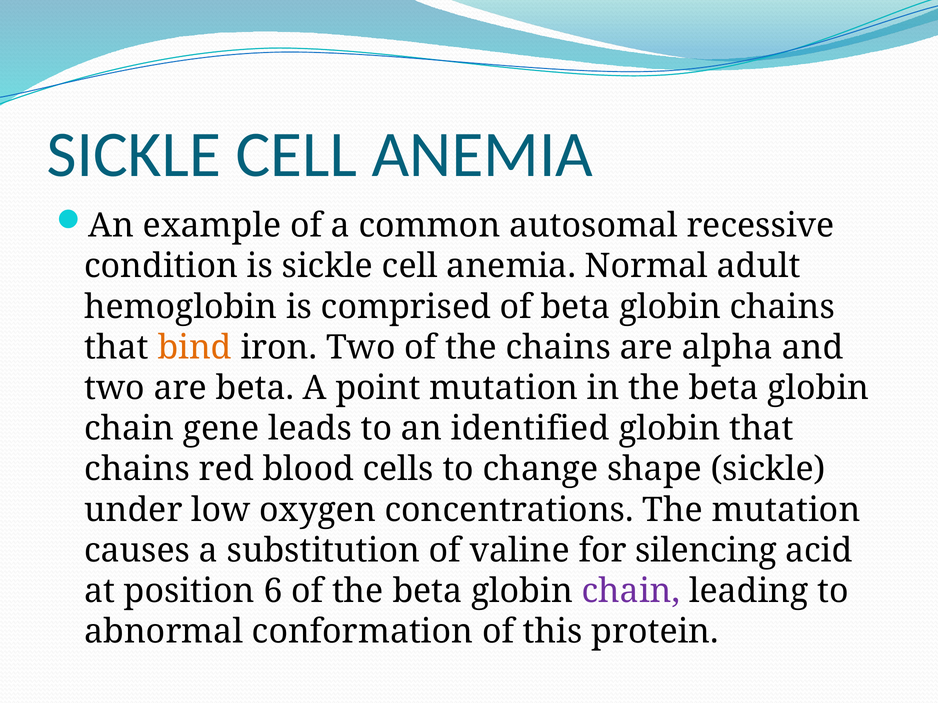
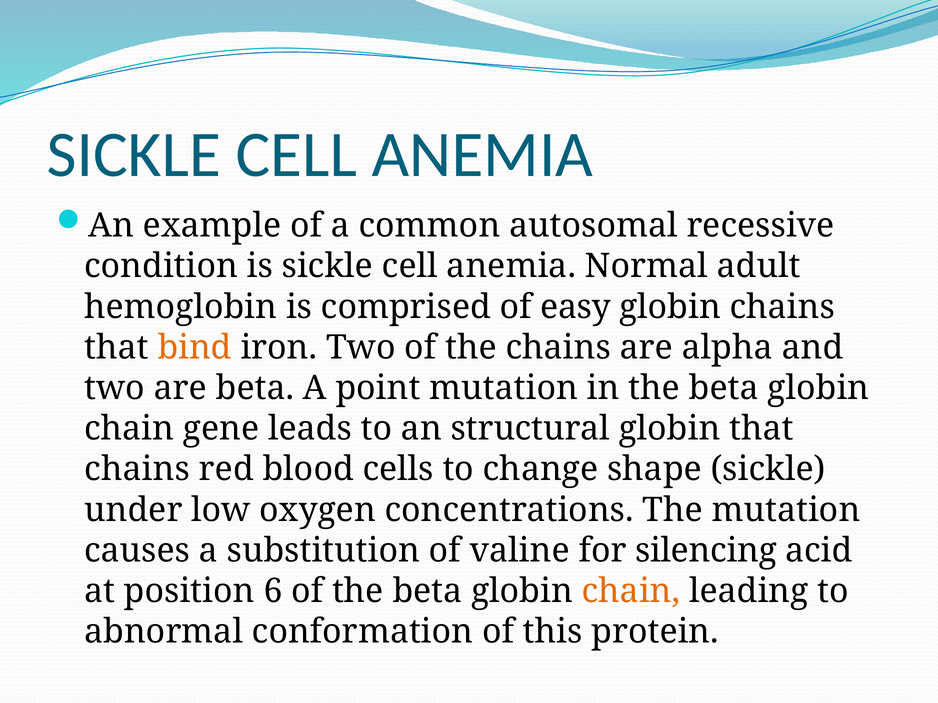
of beta: beta -> easy (576, 307)
identified: identified -> structural (530, 429)
chain colour: purple -> orange (631, 591)
